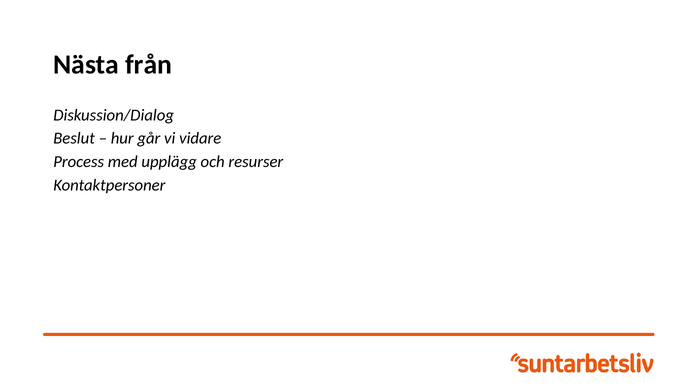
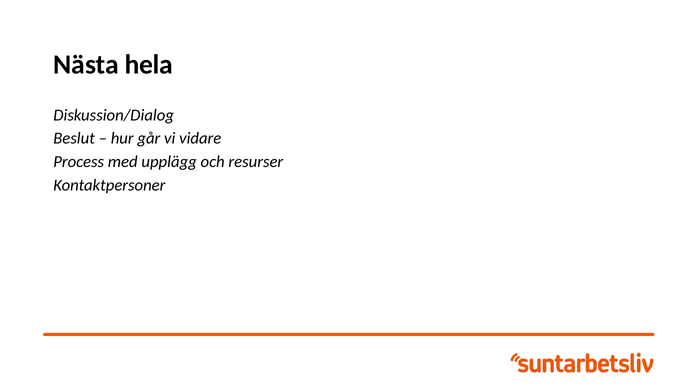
från: från -> hela (149, 65)
